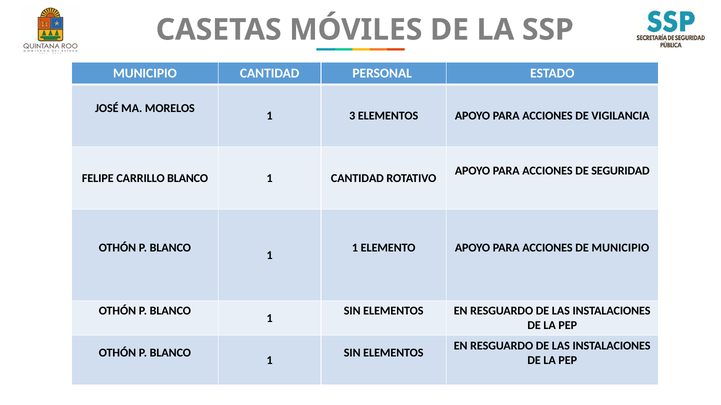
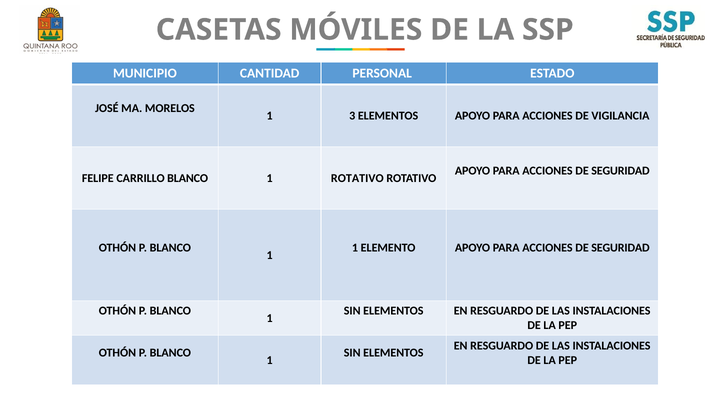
1 CANTIDAD: CANTIDAD -> ROTATIVO (357, 179)
MUNICIPIO: MUNICIPIO -> SEGURIDAD (621, 248)
